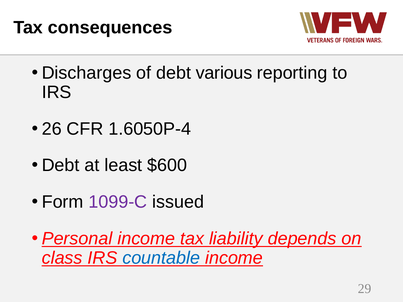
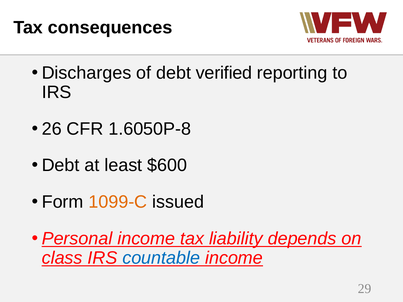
various: various -> verified (224, 73)
1.6050P-4: 1.6050P-4 -> 1.6050P-8 (150, 129)
1099-C colour: purple -> orange (118, 202)
